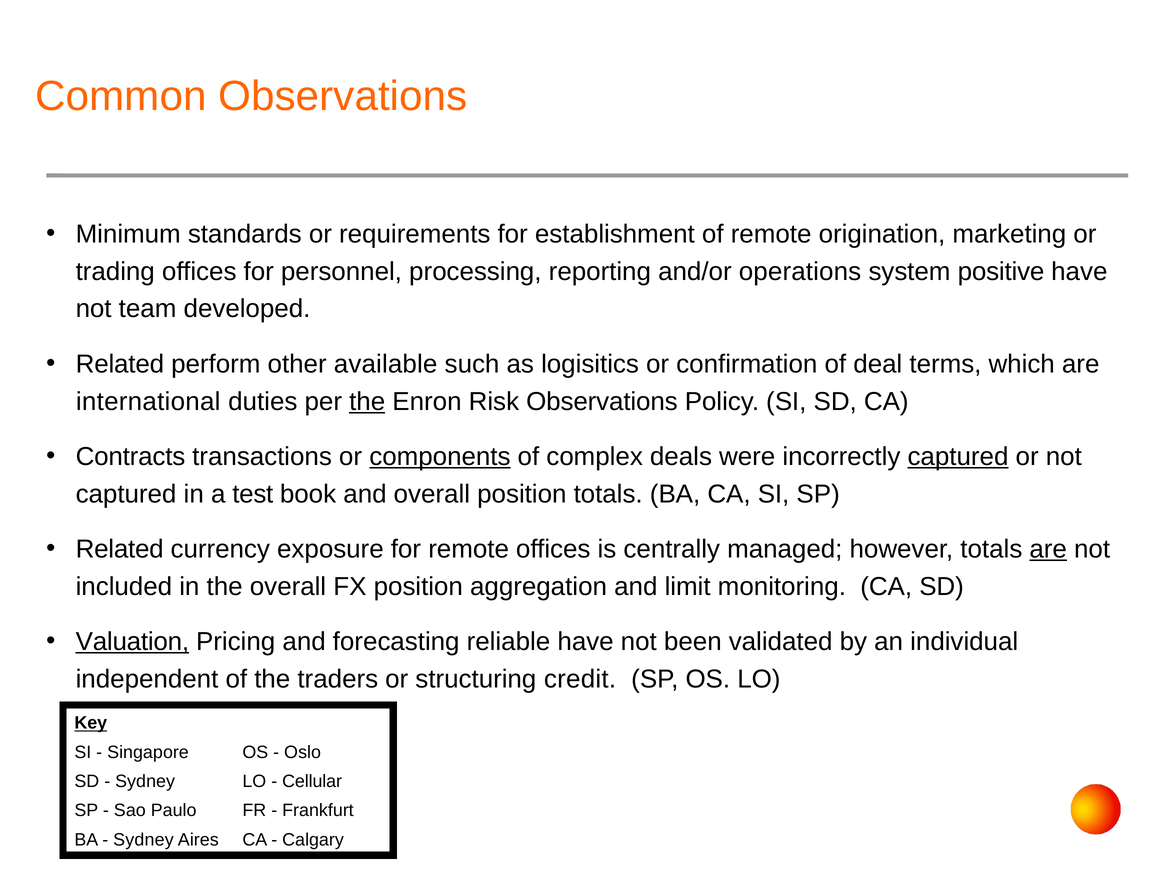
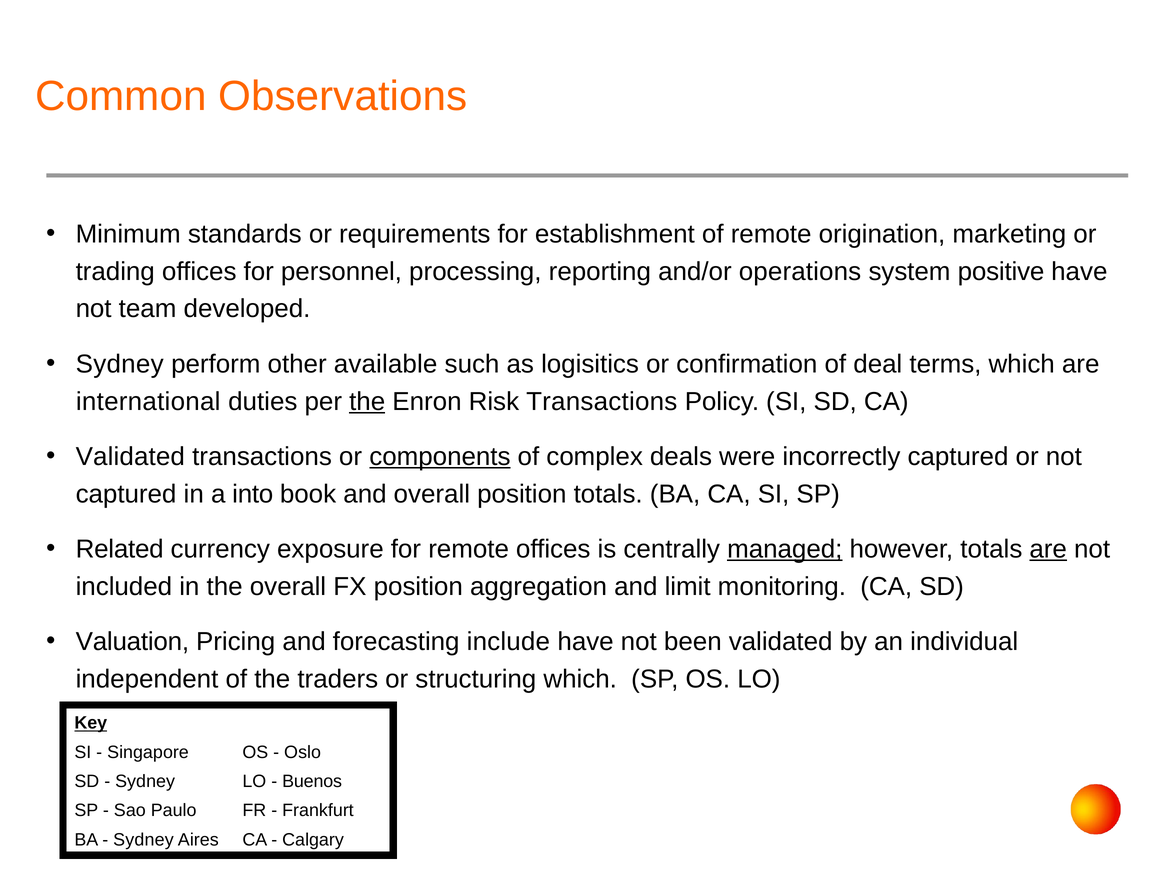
Related: Related -> Sydney (120, 364)
Risk Observations: Observations -> Transactions (602, 402)
Contracts: Contracts -> Validated (130, 457)
captured underline: present -> none (958, 457)
test: test -> into (253, 494)
managed underline: none -> present (785, 549)
Valuation underline: present -> none (132, 642)
reliable: reliable -> include (508, 642)
structuring credit: credit -> which (580, 679)
Cellular: Cellular -> Buenos (312, 782)
